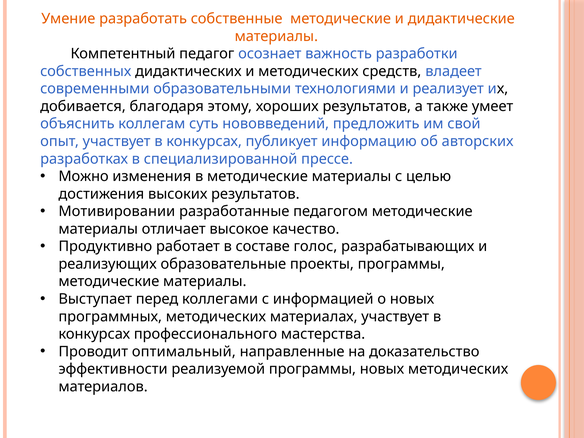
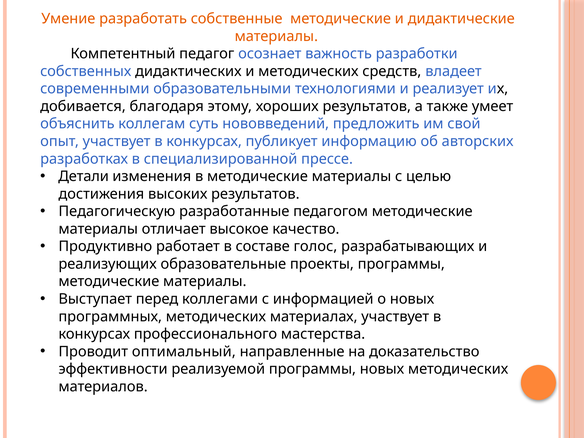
Можно: Можно -> Детали (84, 176)
Мотивировании: Мотивировании -> Педагогическую (117, 211)
